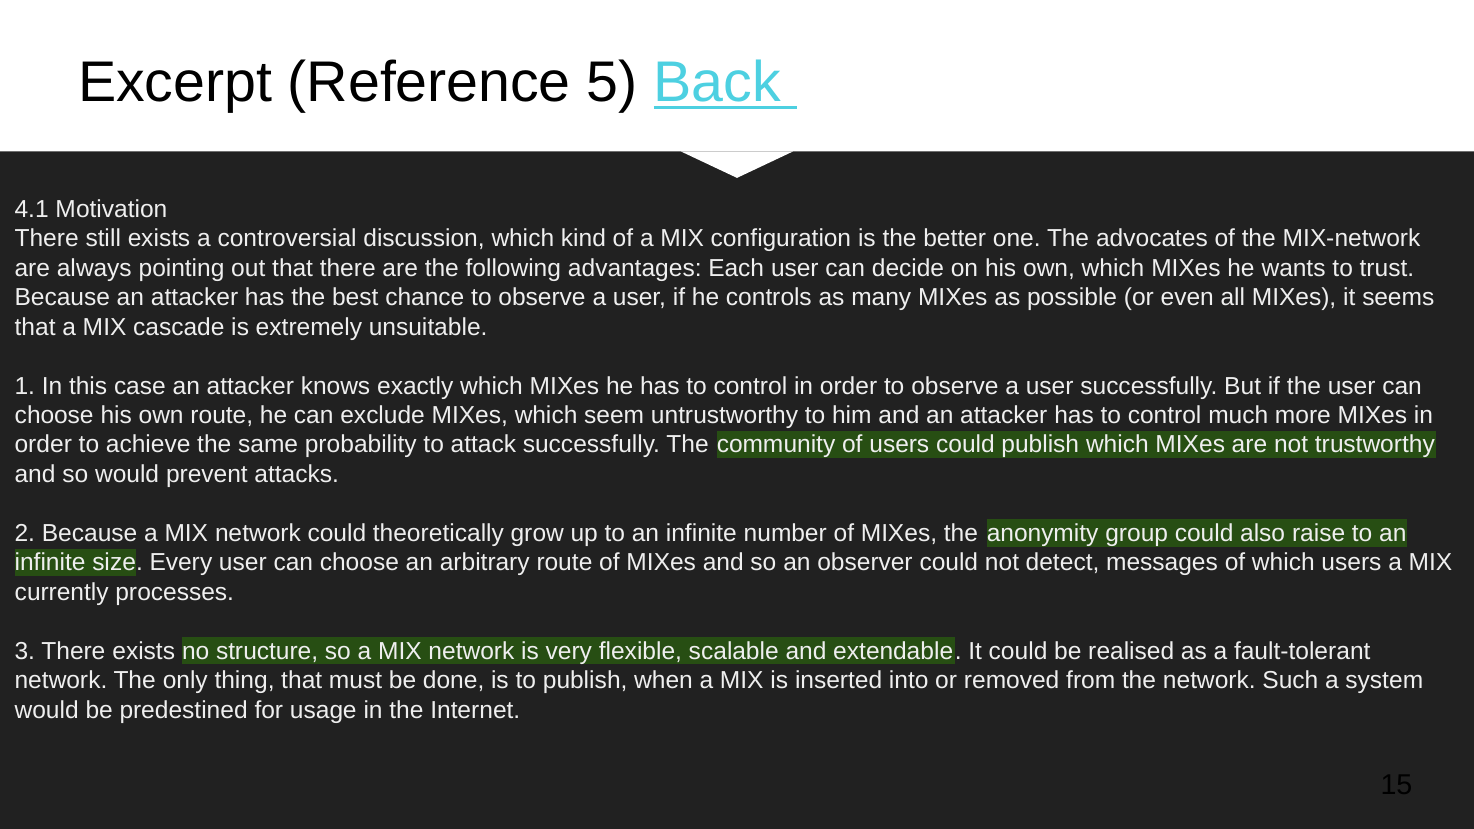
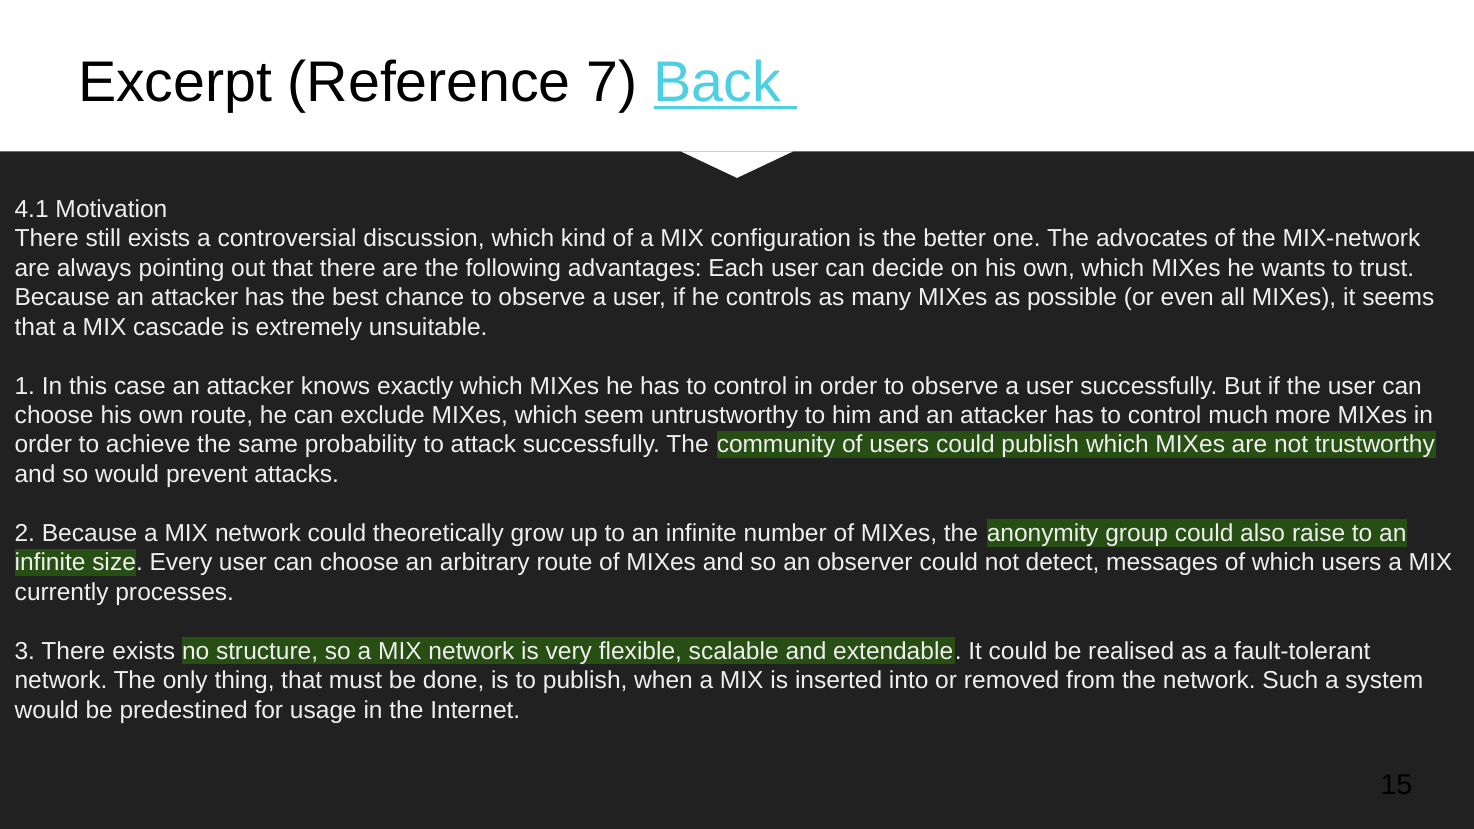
5: 5 -> 7 (612, 83)
